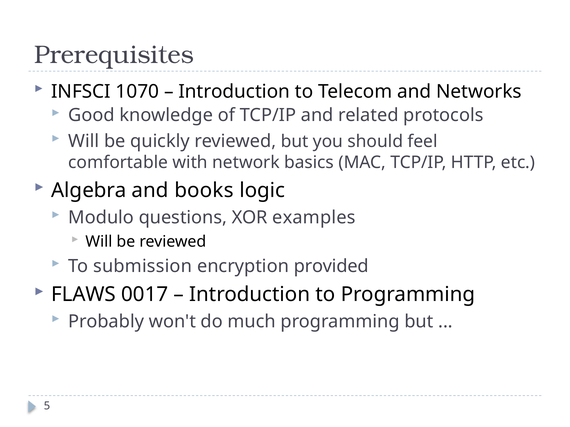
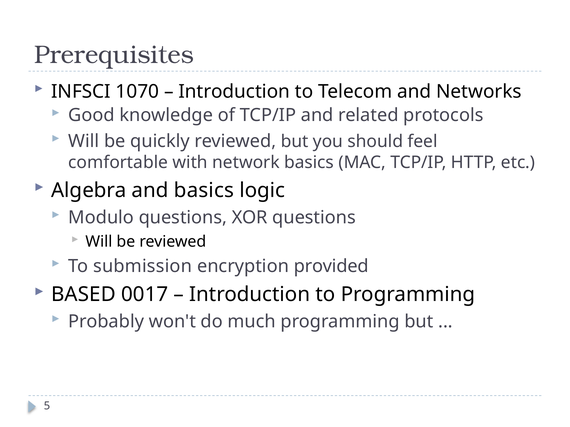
and books: books -> basics (204, 191)
XOR examples: examples -> questions (314, 218)
FLAWS: FLAWS -> BASED (83, 295)
